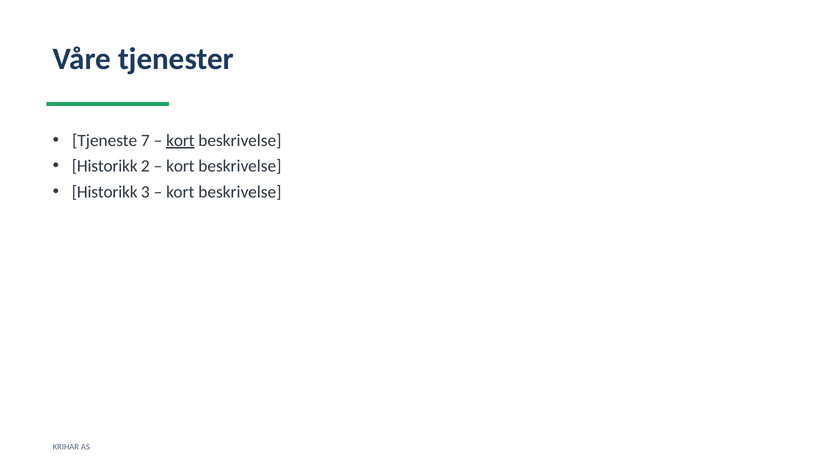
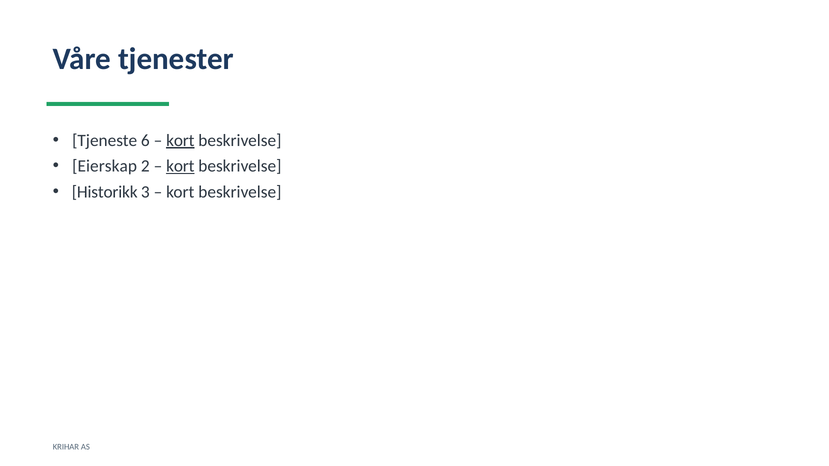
7: 7 -> 6 (145, 140)
Historikk: Historikk -> Eierskap (105, 166)
kort underline: none -> present (180, 166)
